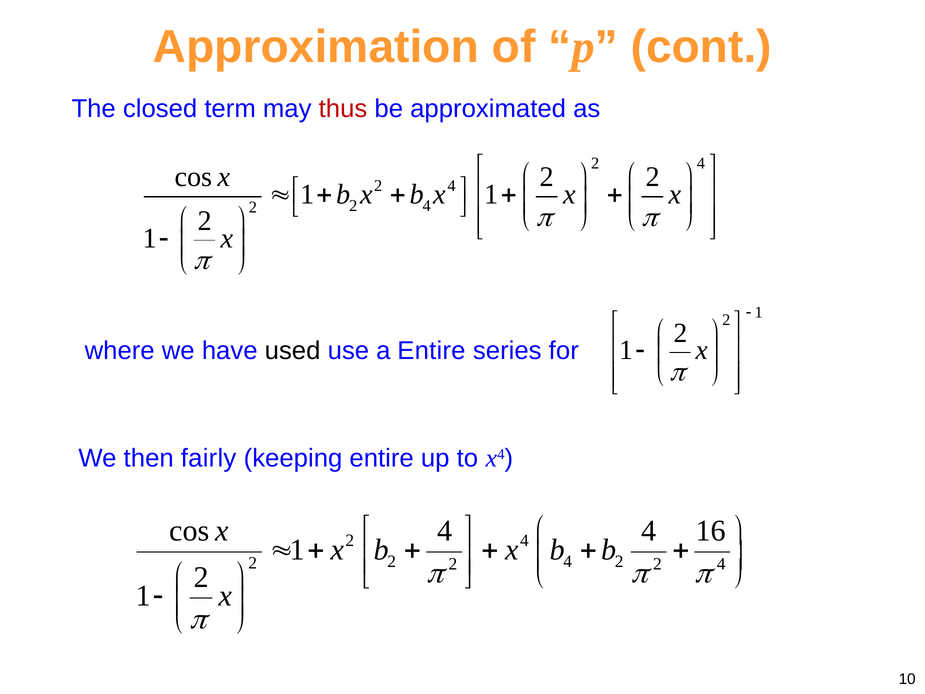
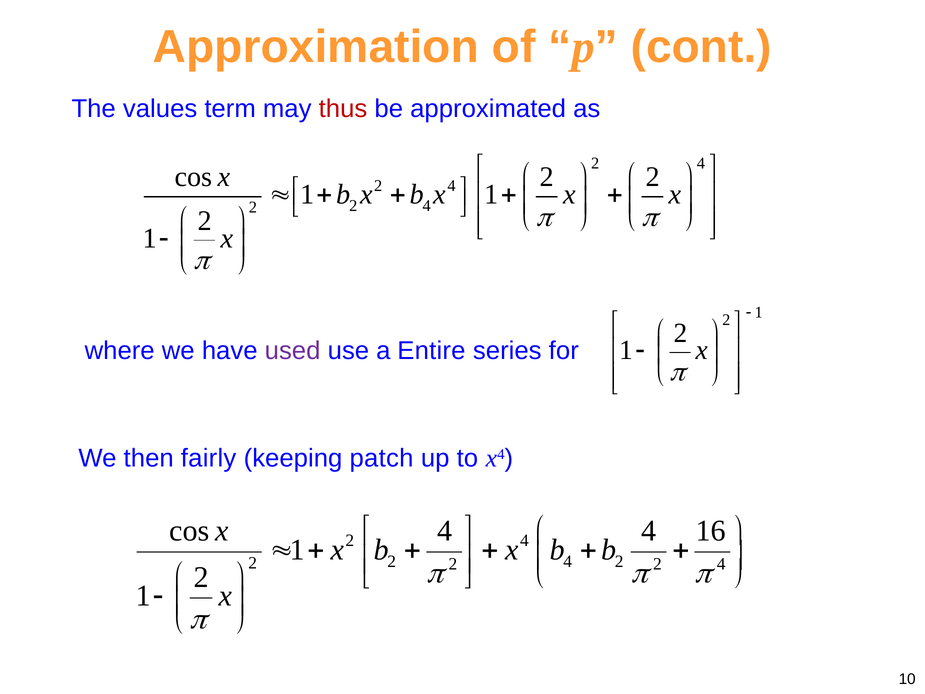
closed: closed -> values (160, 109)
used colour: black -> purple (293, 350)
keeping entire: entire -> patch (381, 458)
